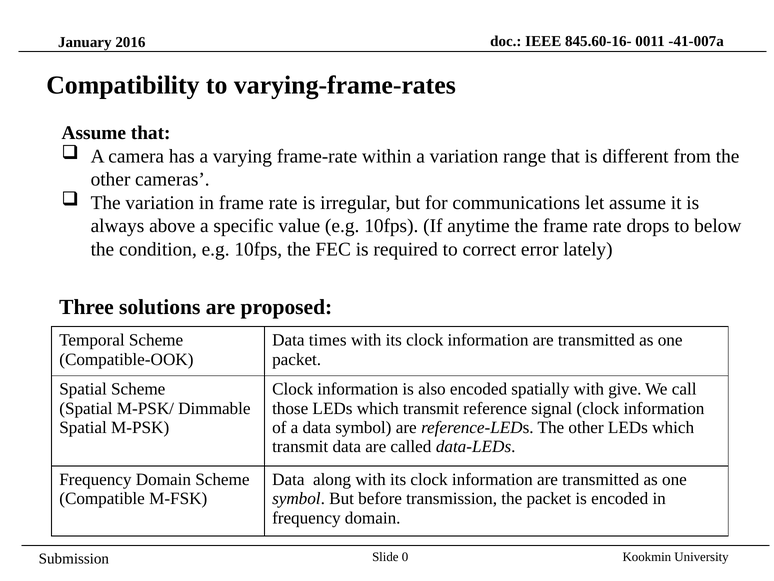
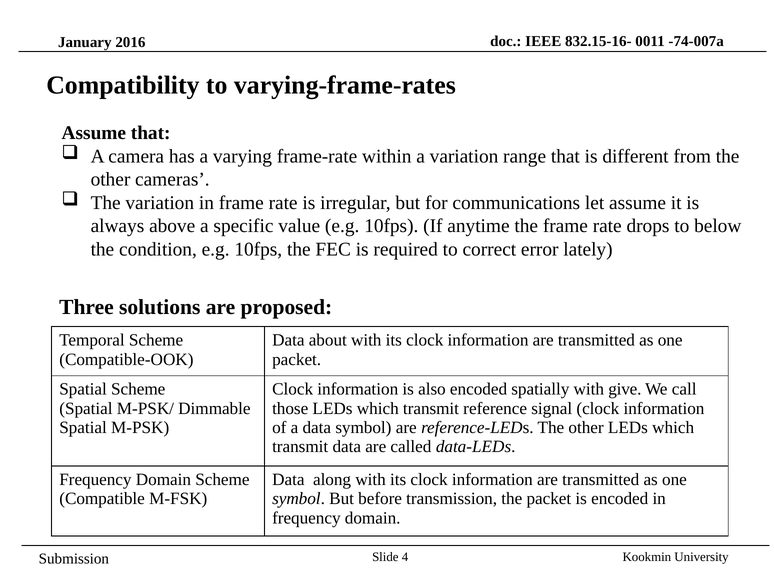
845.60-16-: 845.60-16- -> 832.15-16- (598, 41)
-41-007a: -41-007a -> -74-007a (696, 41)
times: times -> about (328, 340)
0: 0 -> 4 (405, 557)
